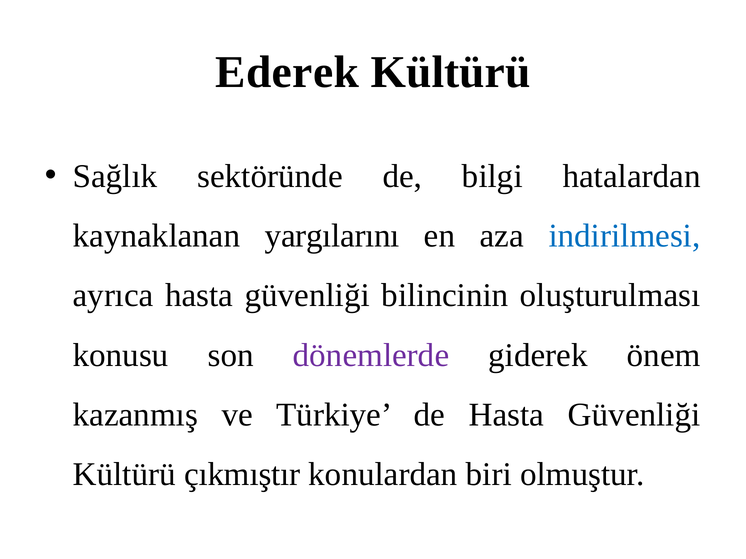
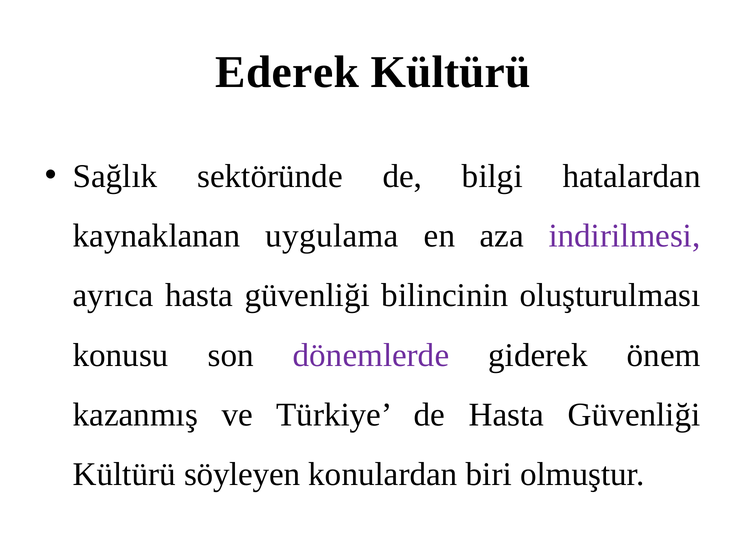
yargılarını: yargılarını -> uygulama (332, 236)
indirilmesi colour: blue -> purple (624, 236)
çıkmıştır: çıkmıştır -> söyleyen (242, 475)
